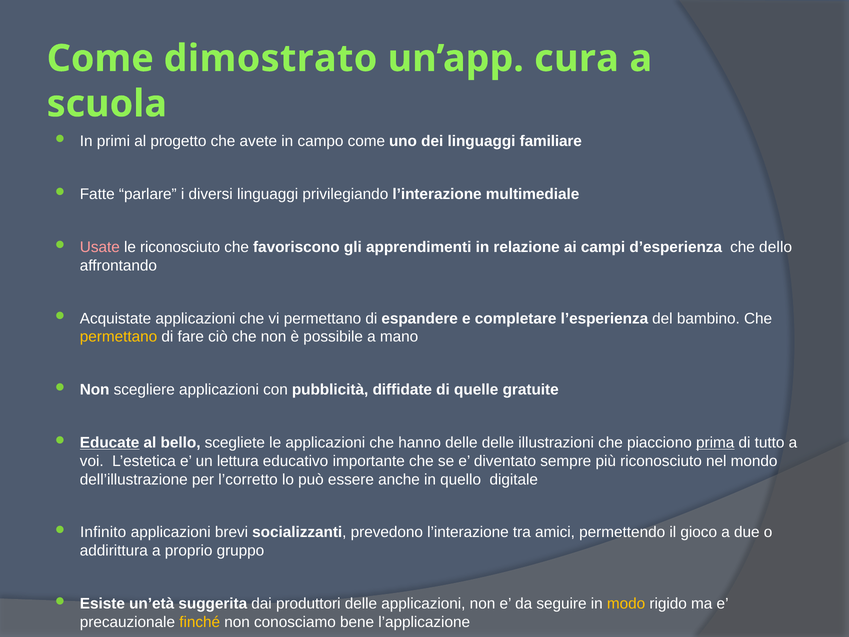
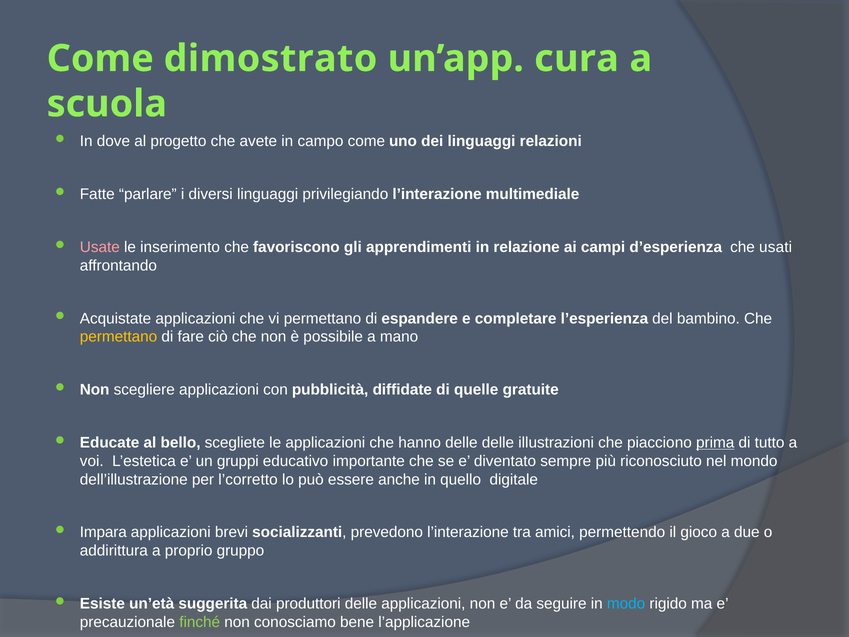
primi: primi -> dove (113, 141)
familiare: familiare -> relazioni (551, 141)
le riconosciuto: riconosciuto -> inserimento (180, 247)
dello: dello -> usati (776, 247)
Educate underline: present -> none (110, 443)
lettura: lettura -> gruppi (238, 461)
Infinito: Infinito -> Impara (103, 532)
modo colour: yellow -> light blue (626, 604)
finché colour: yellow -> light green (200, 622)
